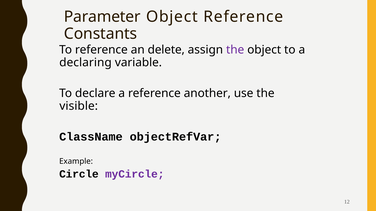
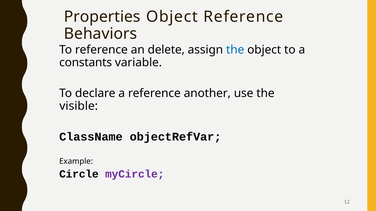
Parameter: Parameter -> Properties (102, 17)
Constants: Constants -> Behaviors (101, 34)
the colour: purple -> blue (235, 50)
declaring: declaring -> constants (86, 63)
